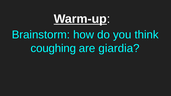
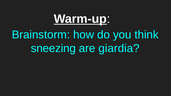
coughing: coughing -> sneezing (53, 48)
